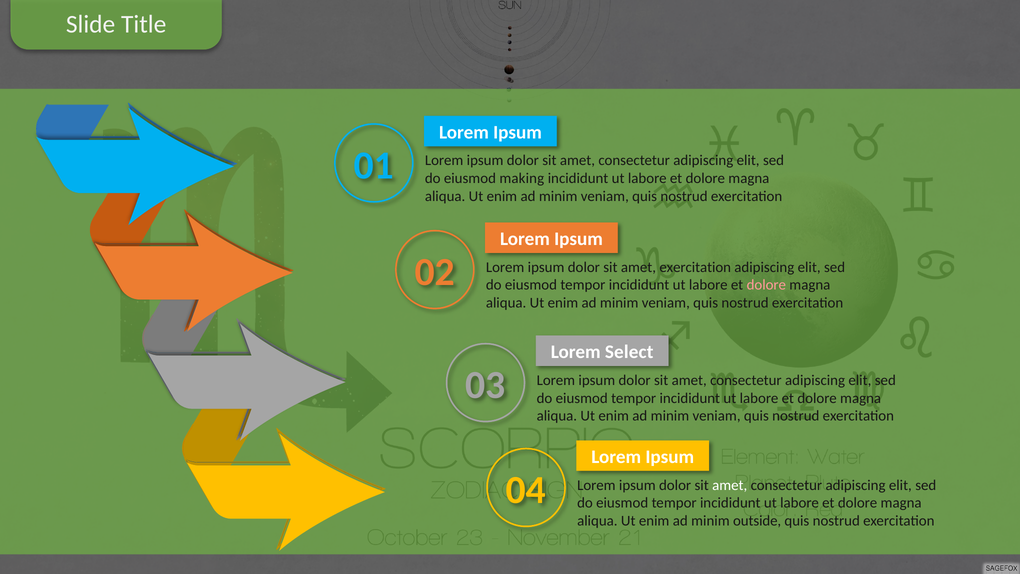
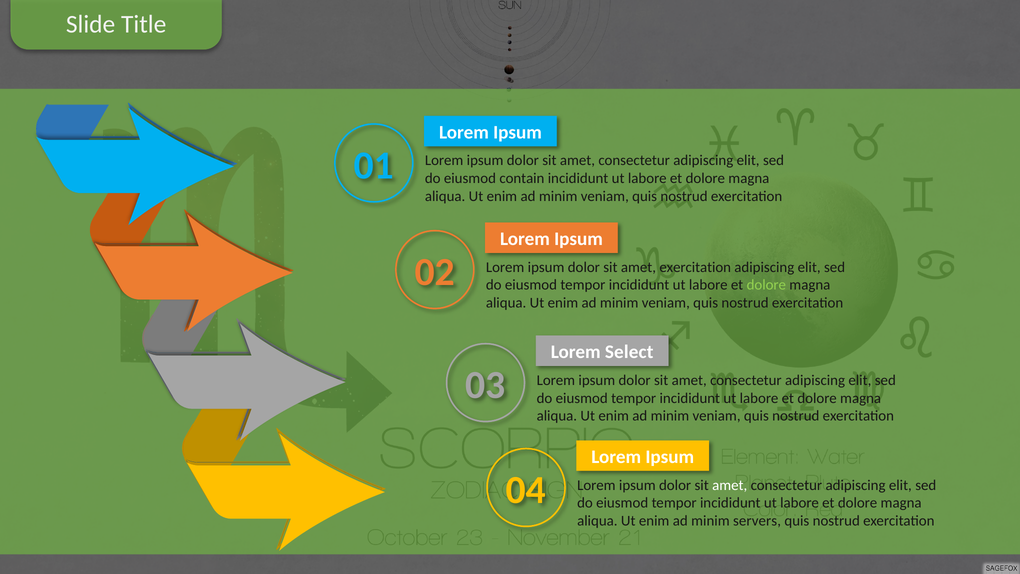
making: making -> contain (522, 178)
dolore colour: pink -> light green (766, 285)
outside: outside -> servers (757, 521)
